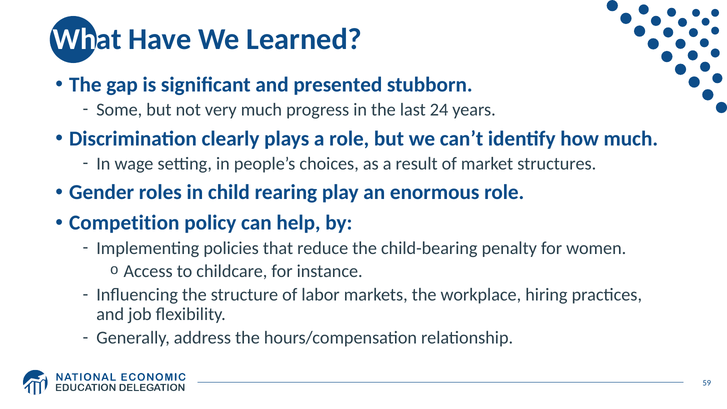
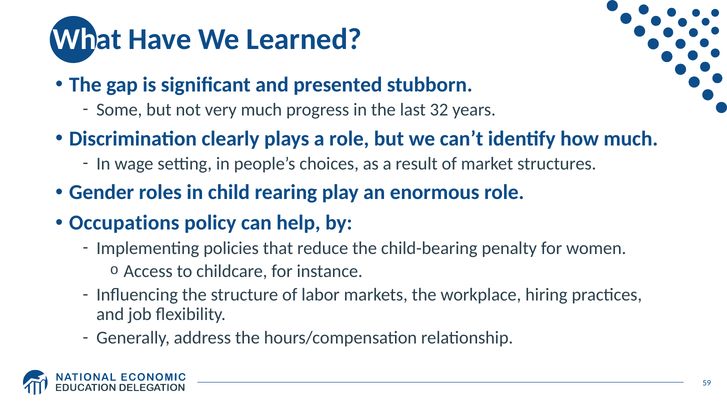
24: 24 -> 32 (439, 110)
Competition: Competition -> Occupations (124, 223)
